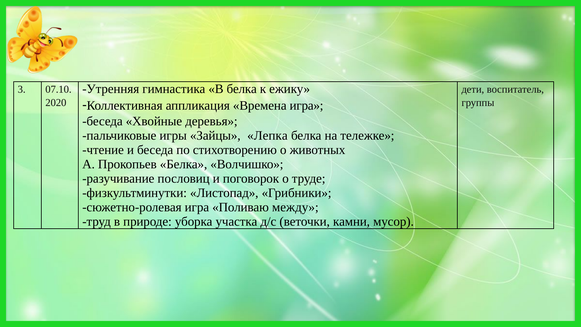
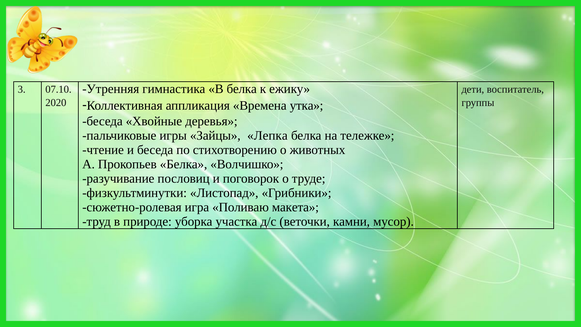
Времена игра: игра -> утка (307, 106)
между: между -> макета (295, 207)
